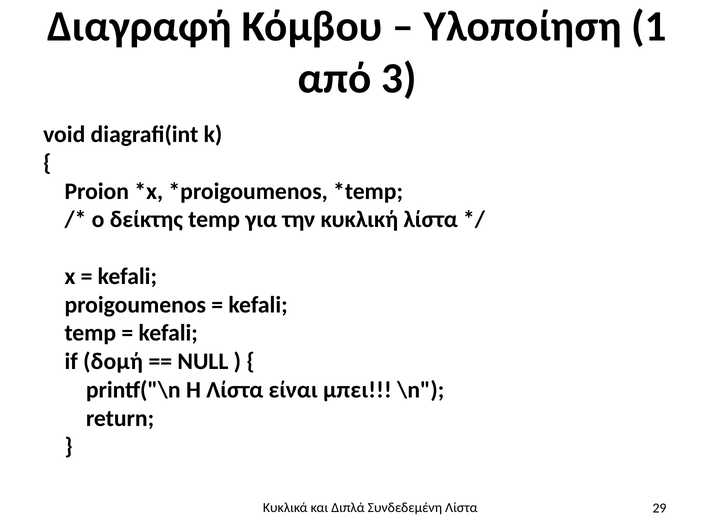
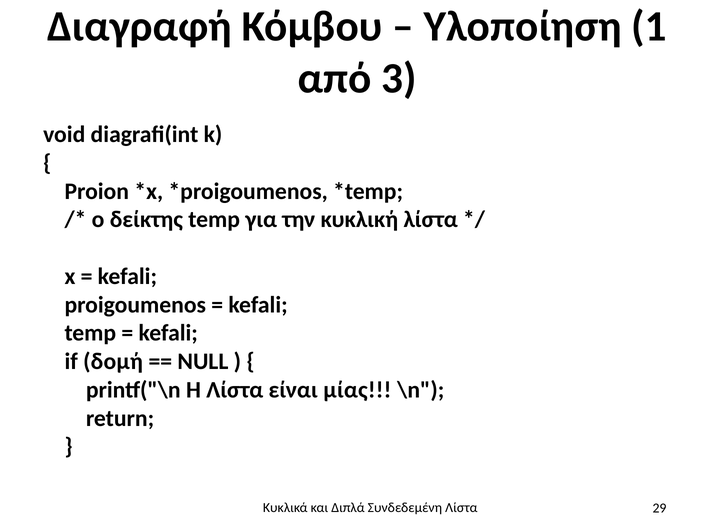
μπει: μπει -> μίας (357, 390)
